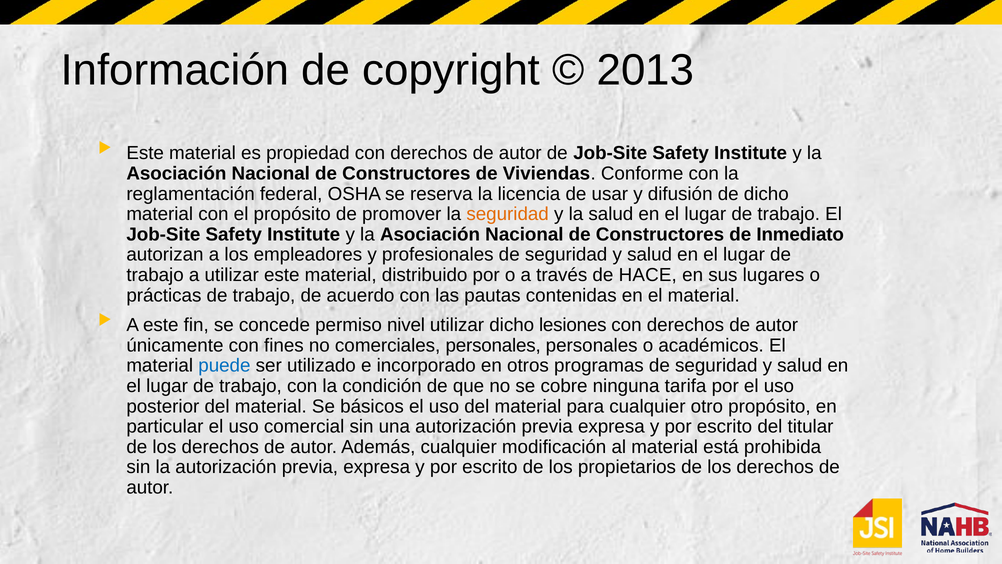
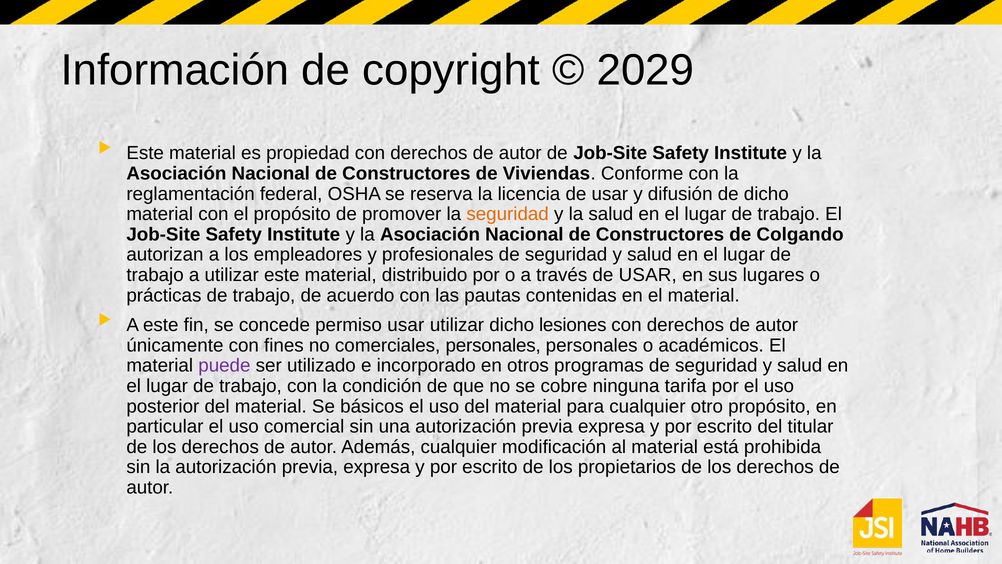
2013: 2013 -> 2029 (645, 70)
Inmediato: Inmediato -> Colgando (800, 234)
través de HACE: HACE -> USAR (648, 275)
permiso nivel: nivel -> usar (406, 325)
puede colour: blue -> purple (224, 365)
